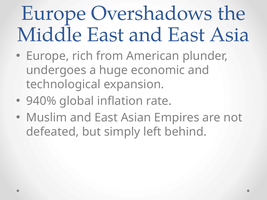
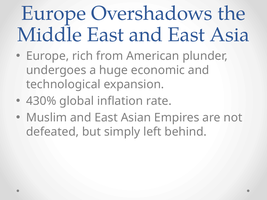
940%: 940% -> 430% (41, 101)
